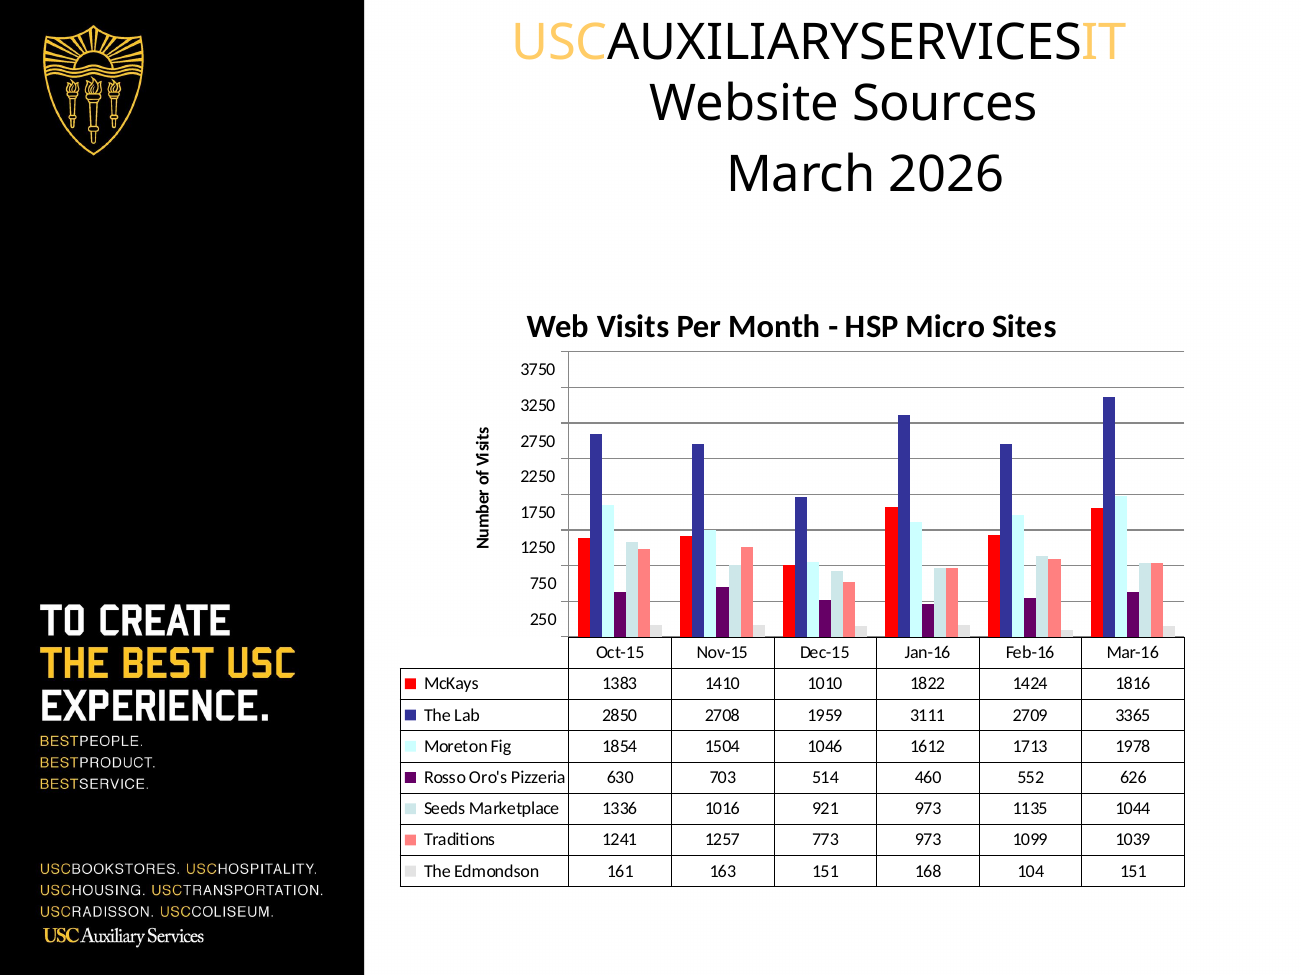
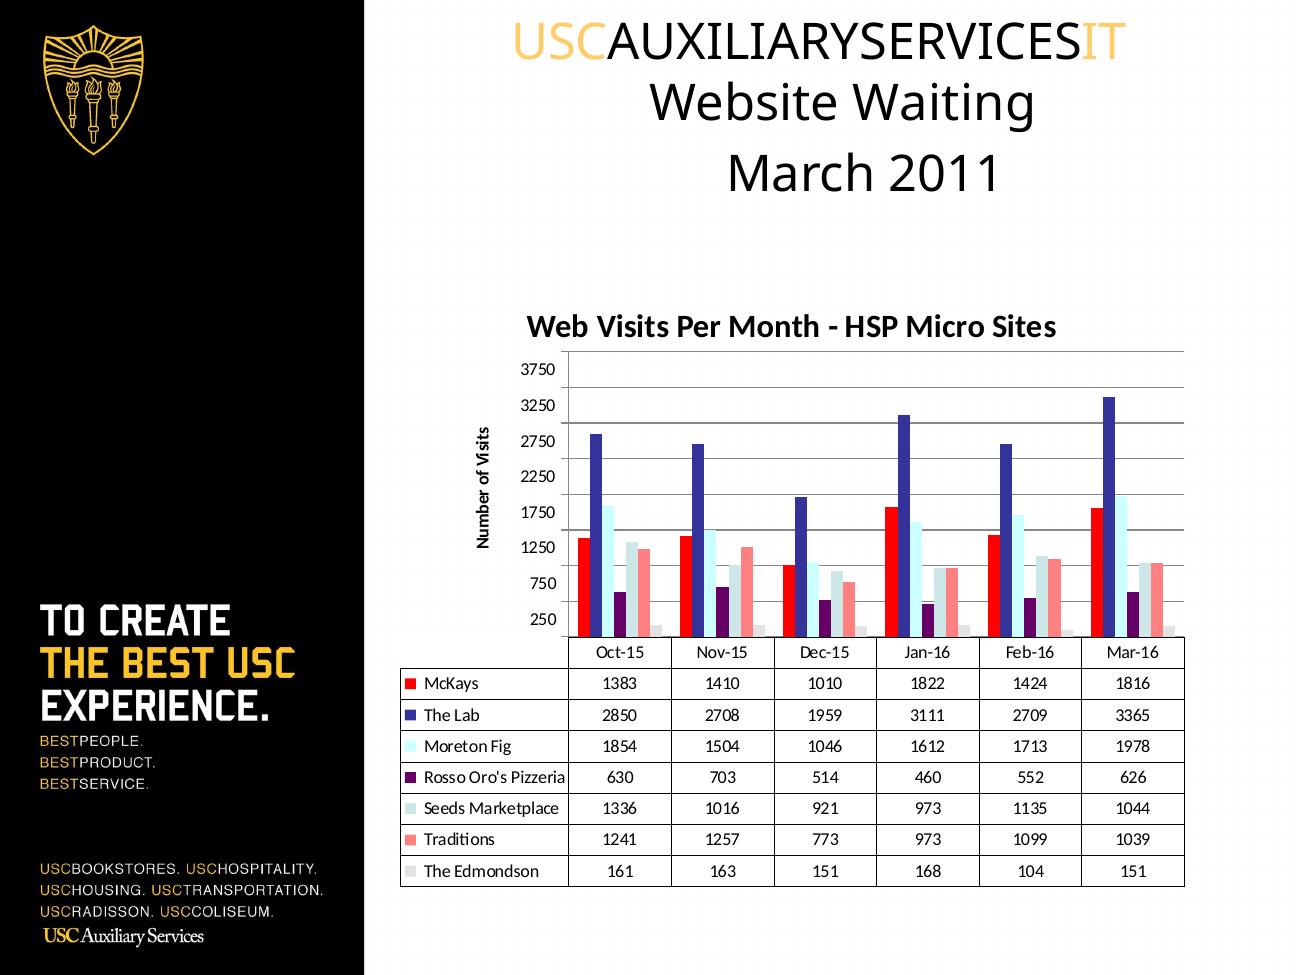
Sources: Sources -> Waiting (944, 104)
2026: 2026 -> 2011 (946, 175)
